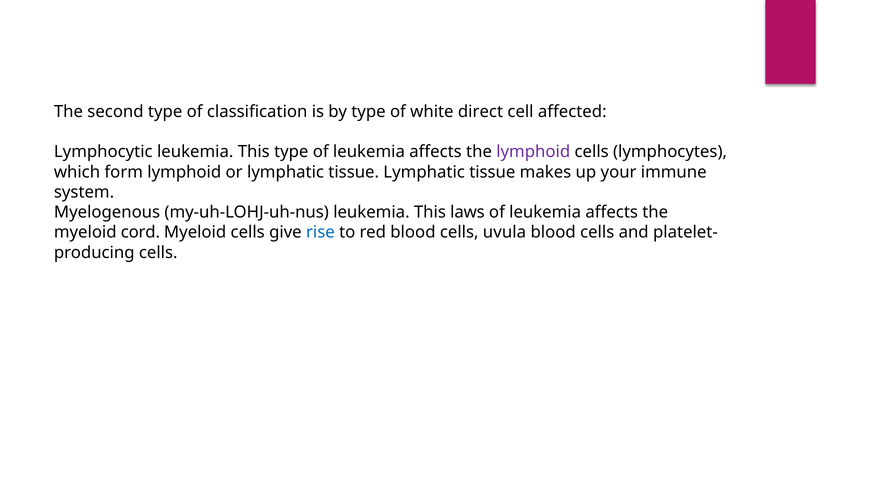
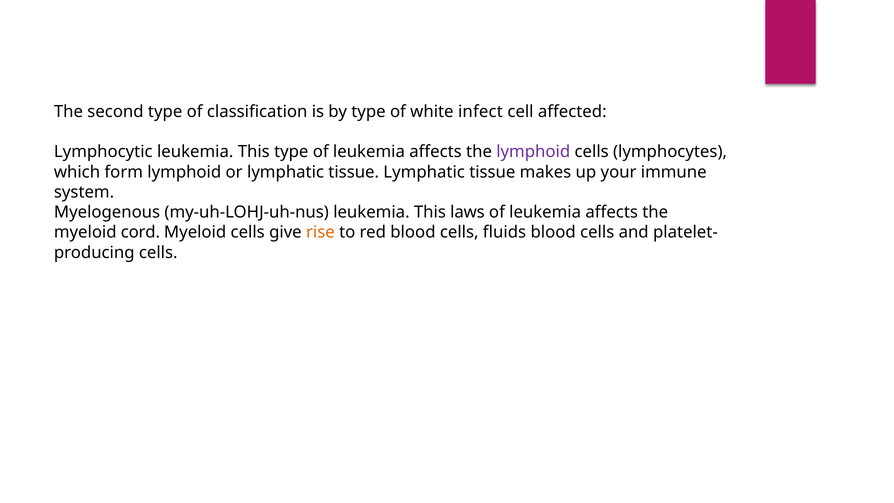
direct: direct -> infect (480, 112)
rise colour: blue -> orange (320, 232)
uvula: uvula -> fluids (505, 232)
